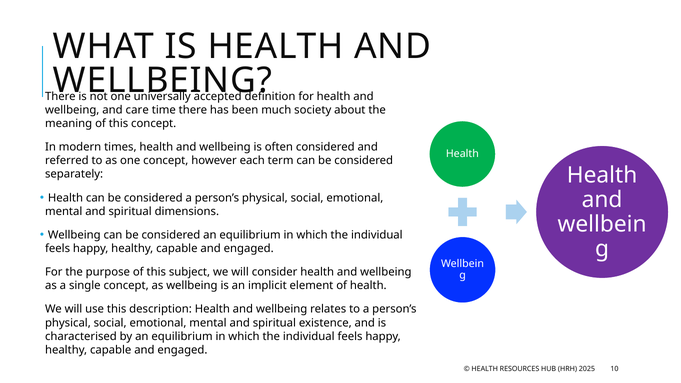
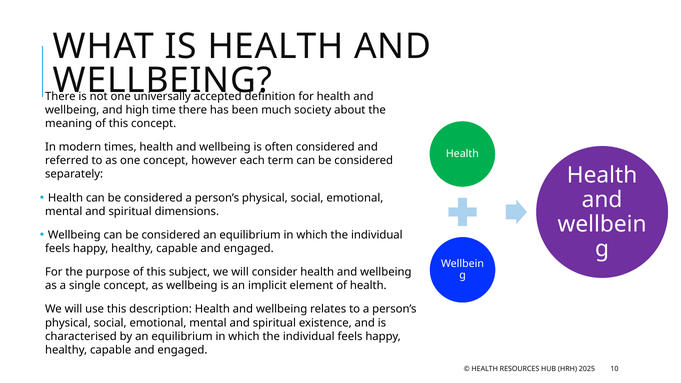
care: care -> high (137, 110)
